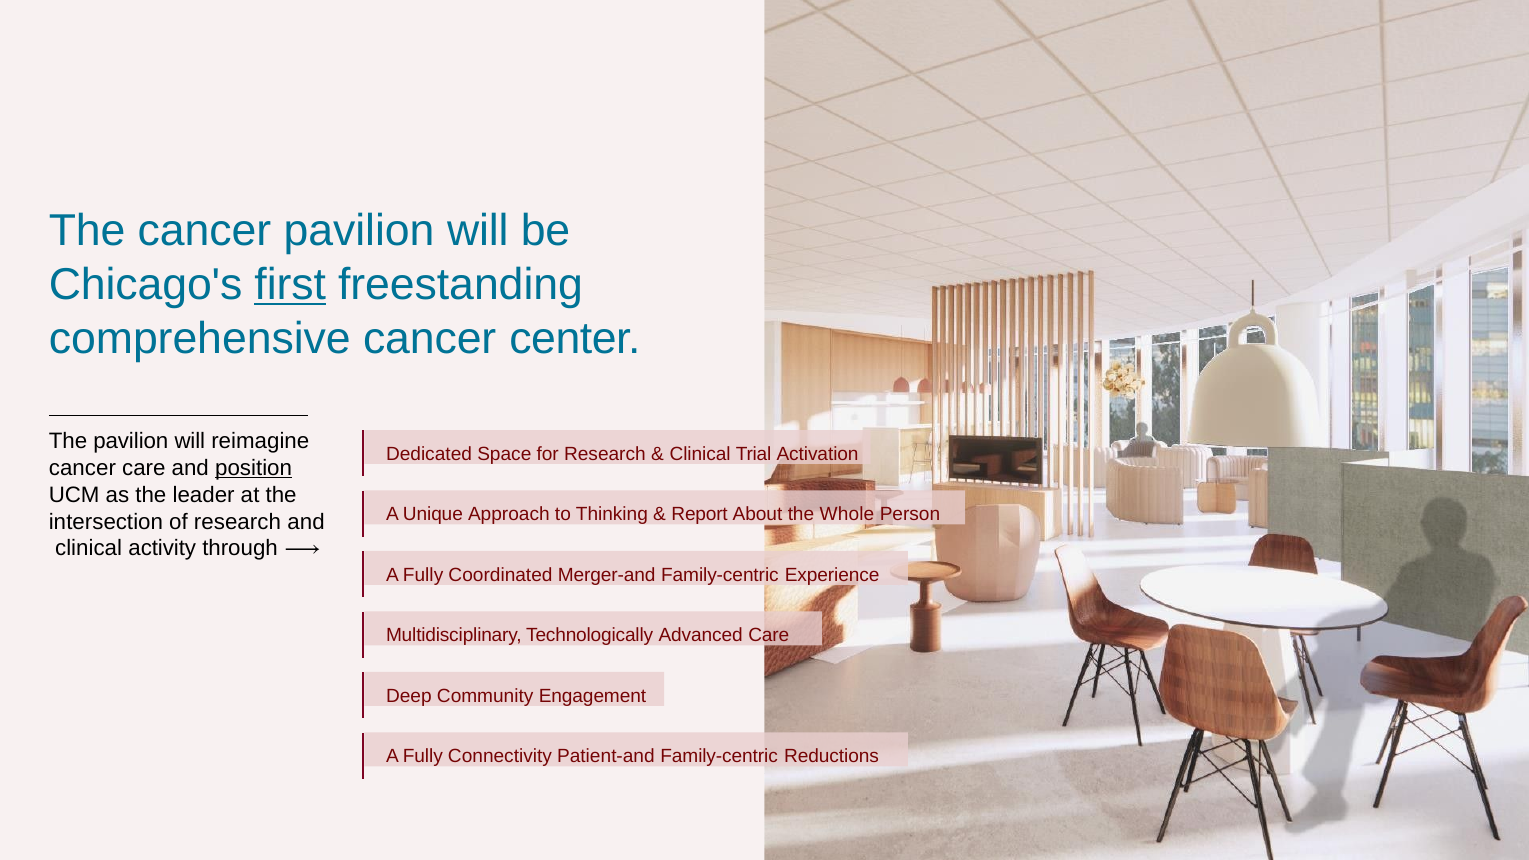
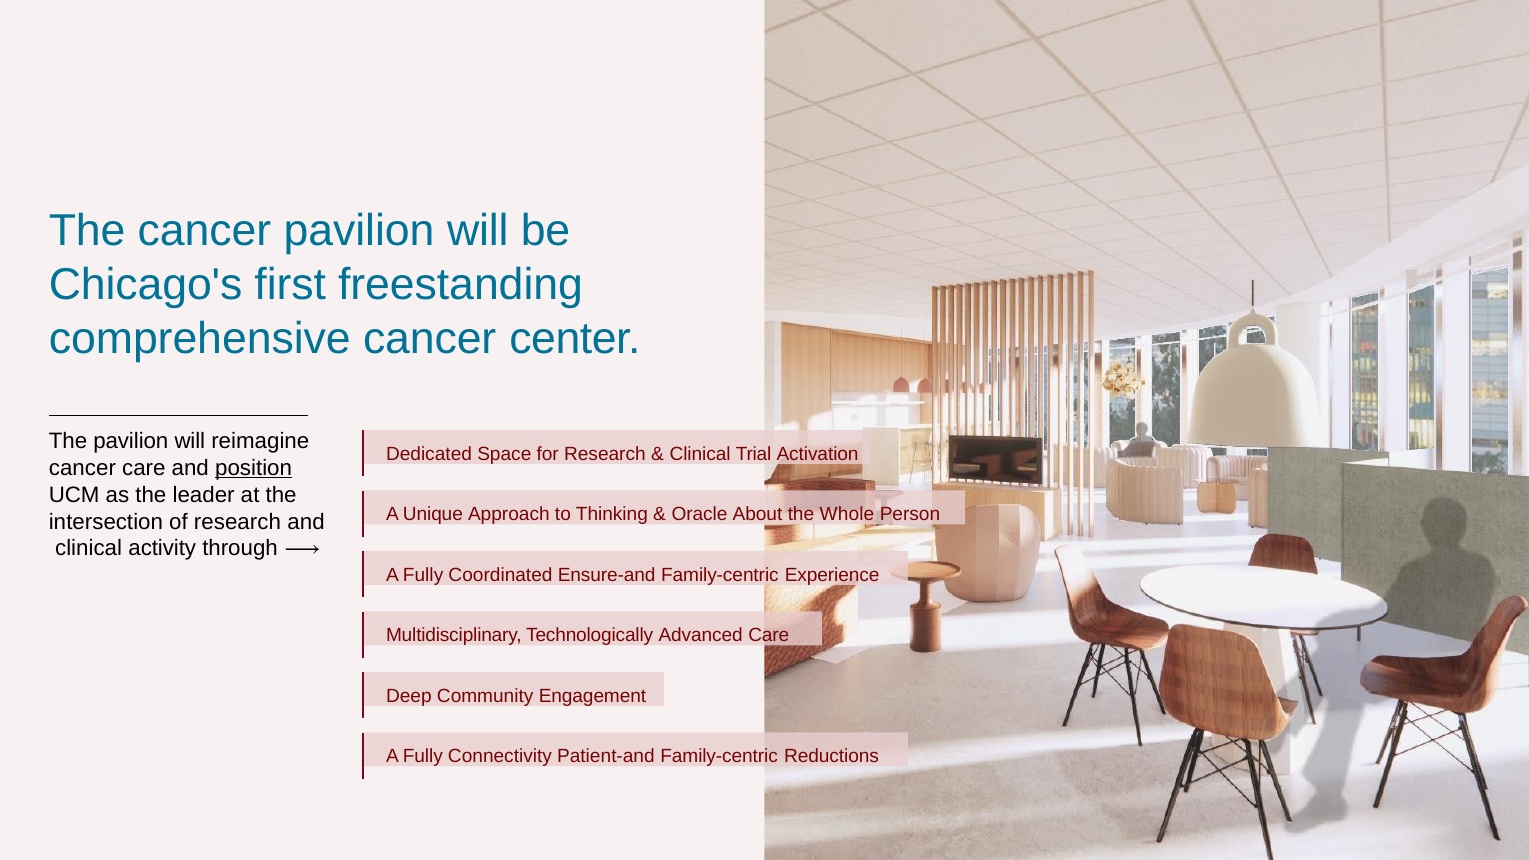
first underline: present -> none (290, 285)
Report: Report -> Oracle (700, 514)
Merger-and: Merger-and -> Ensure-and (607, 575)
